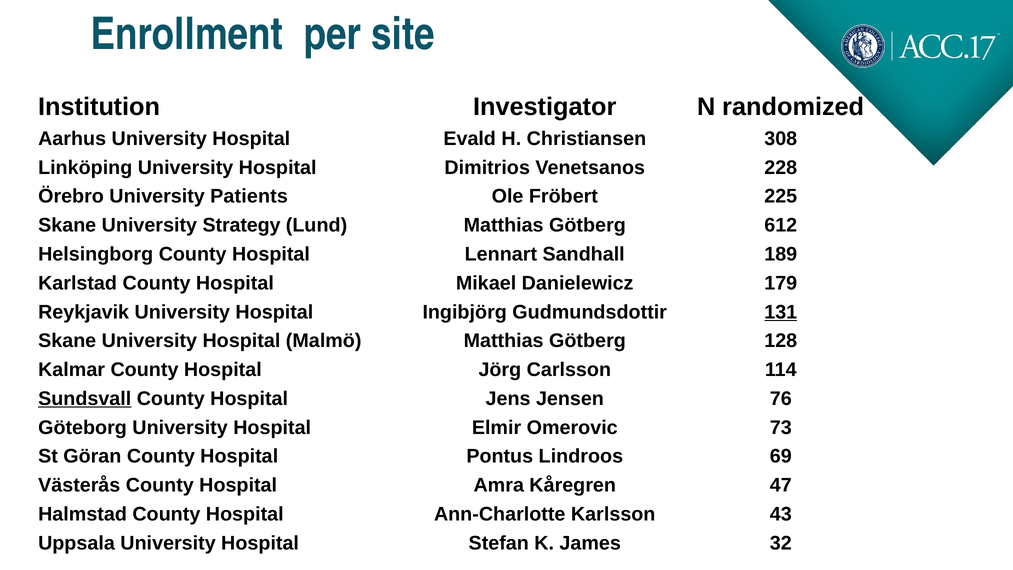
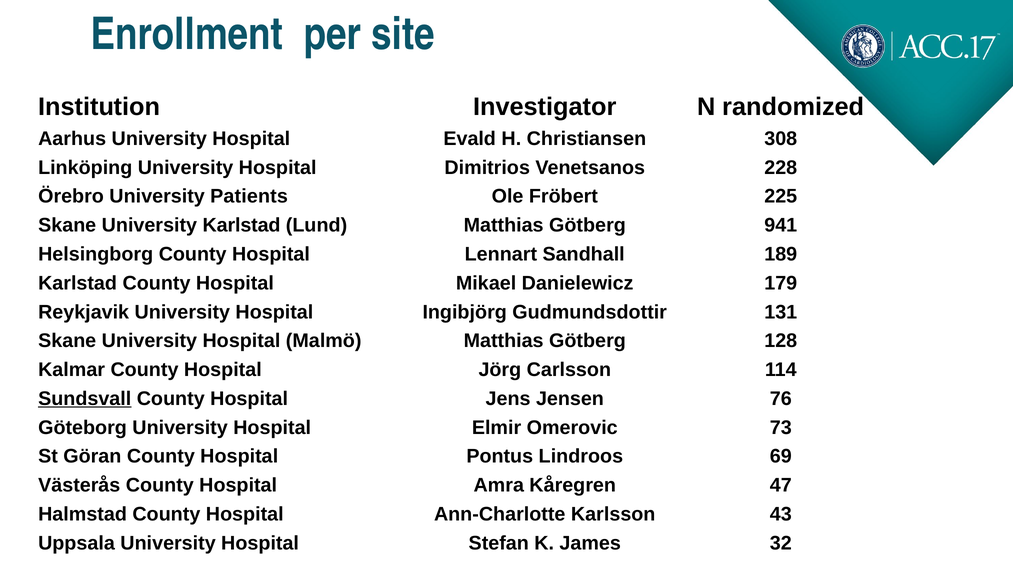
University Strategy: Strategy -> Karlstad (242, 225)
612: 612 -> 941 (781, 225)
131 underline: present -> none (781, 312)
